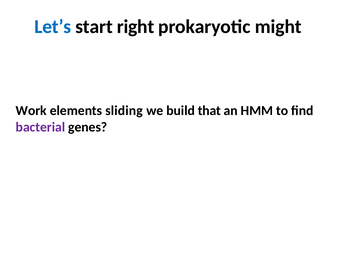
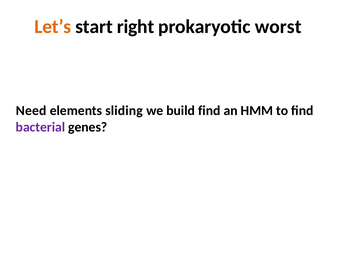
Let’s colour: blue -> orange (53, 26)
might: might -> worst (278, 26)
Work: Work -> Need (31, 110)
build that: that -> find (209, 110)
